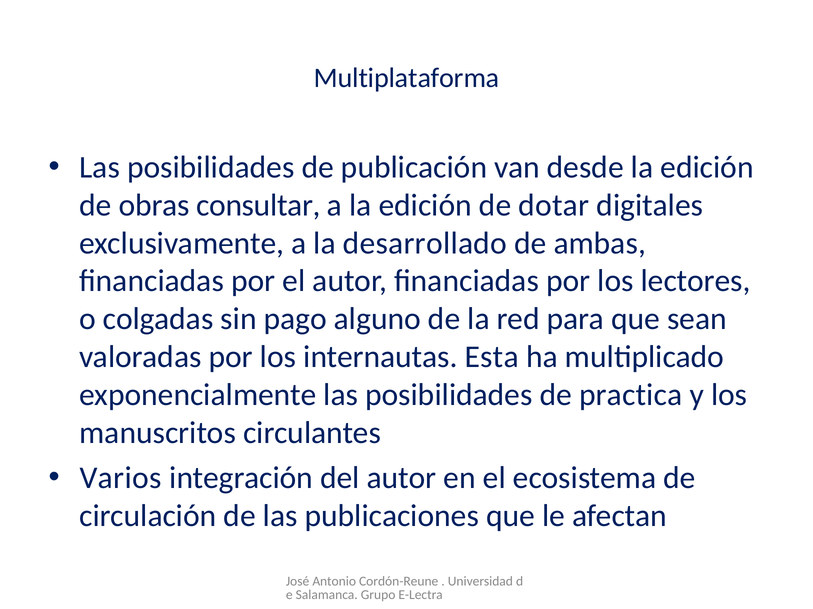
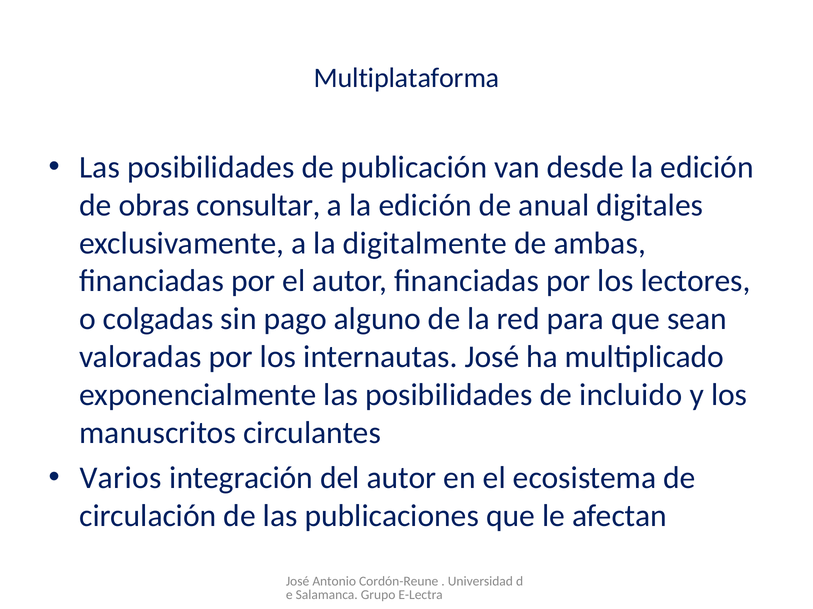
dotar: dotar -> anual (554, 205)
desarrollado: desarrollado -> digitalmente (425, 243)
internautas Esta: Esta -> José (492, 357)
practica: practica -> incluido (631, 395)
